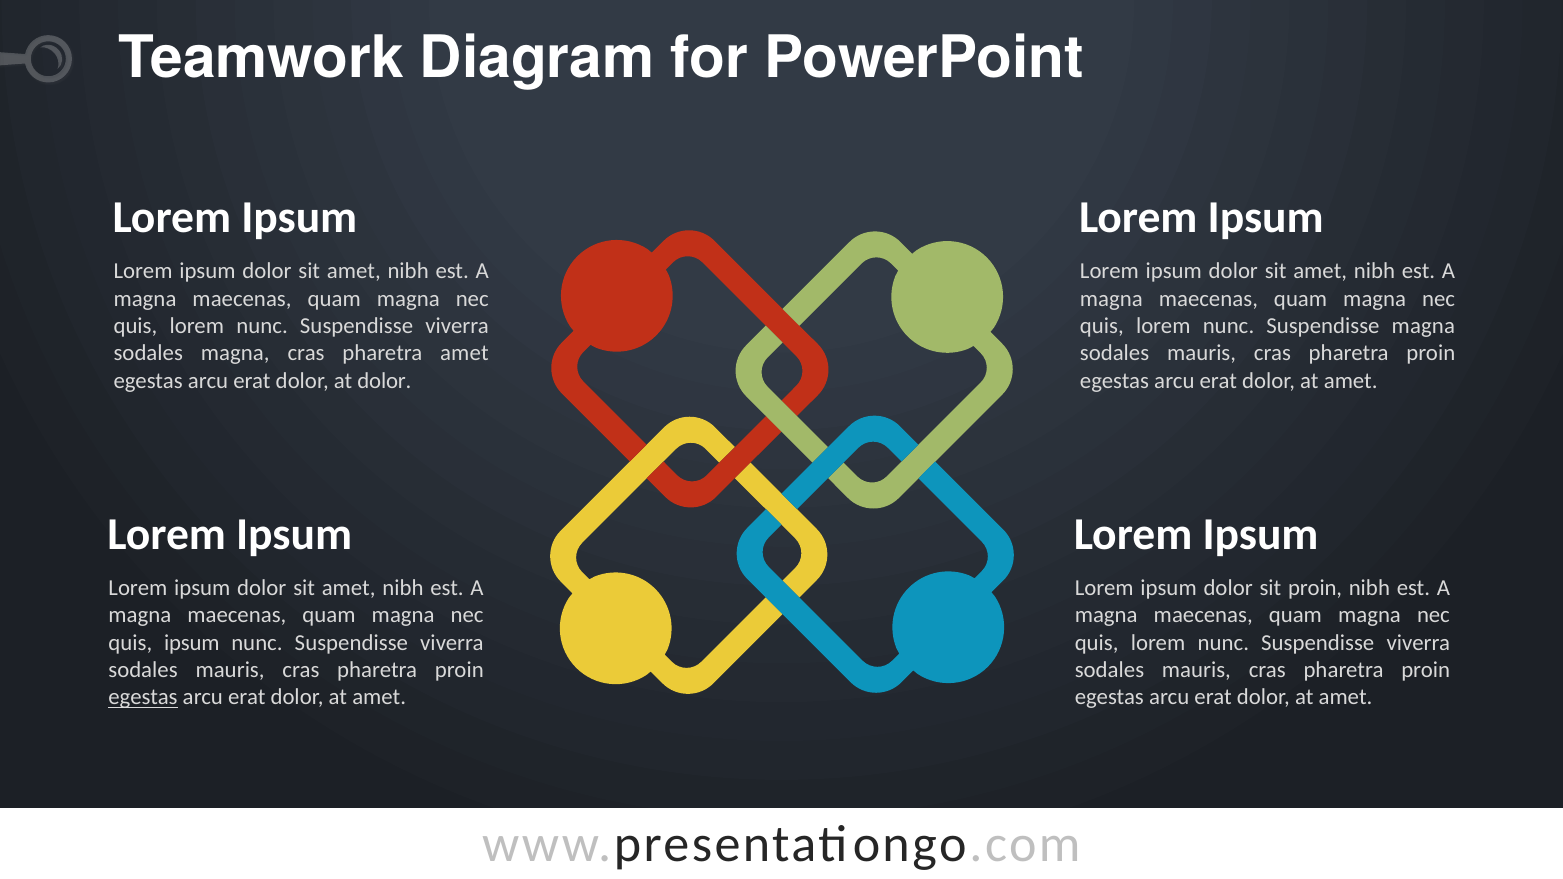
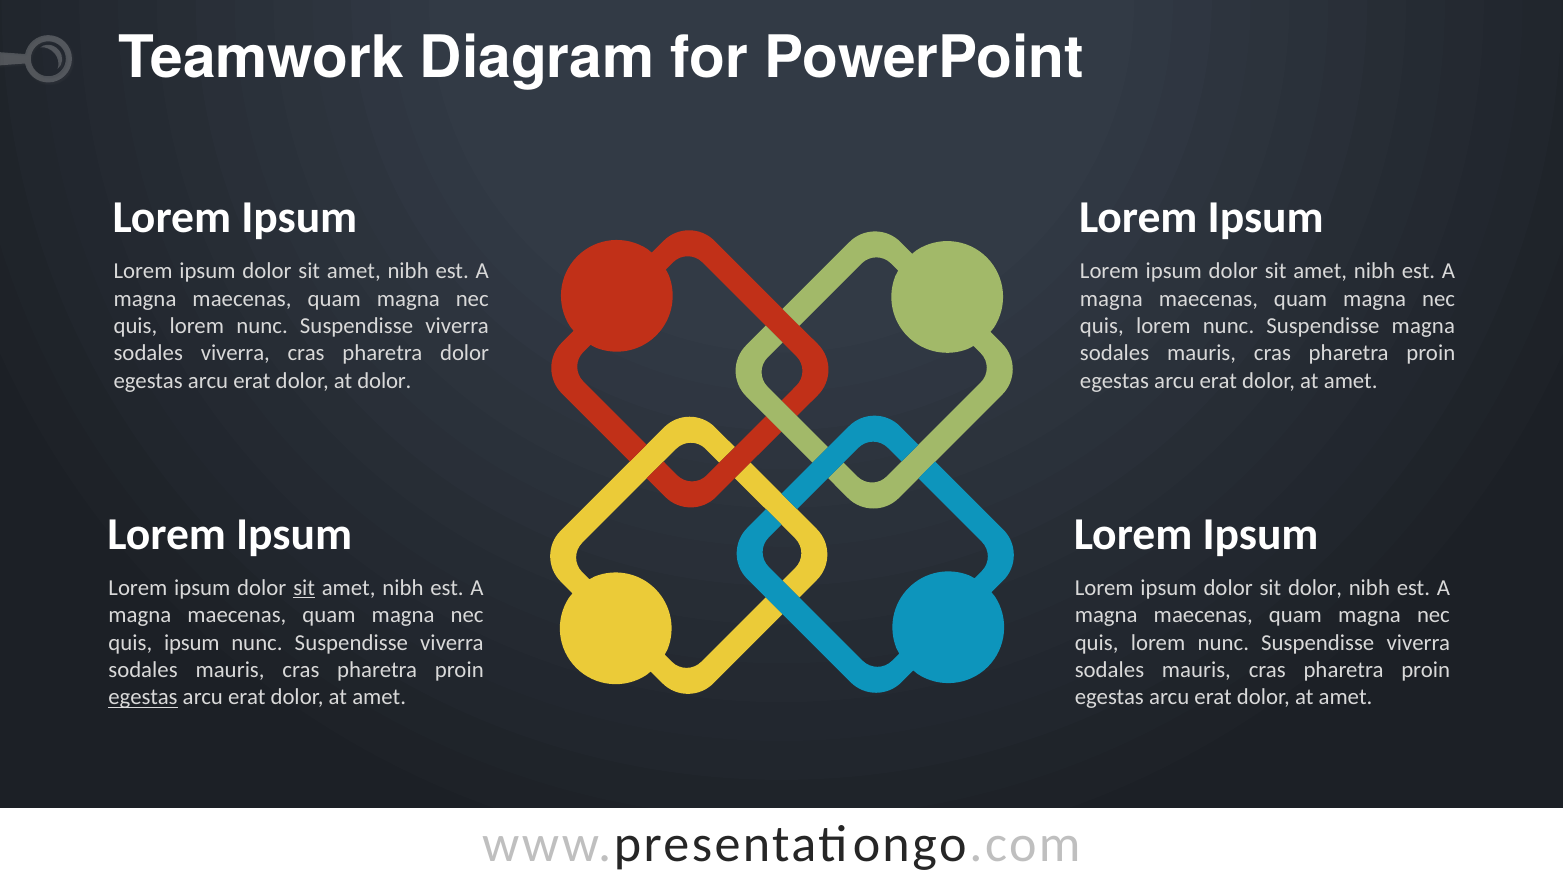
sodales magna: magna -> viverra (235, 353)
pharetra amet: amet -> dolor (465, 353)
sit underline: none -> present (304, 588)
sit proin: proin -> dolor (1315, 588)
